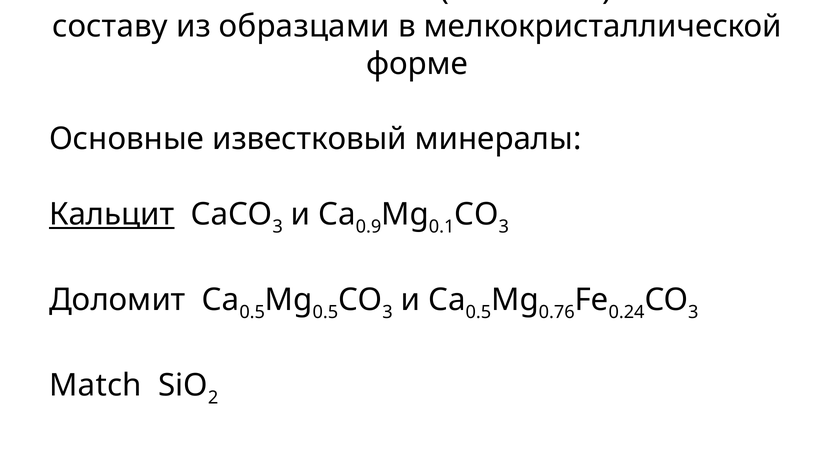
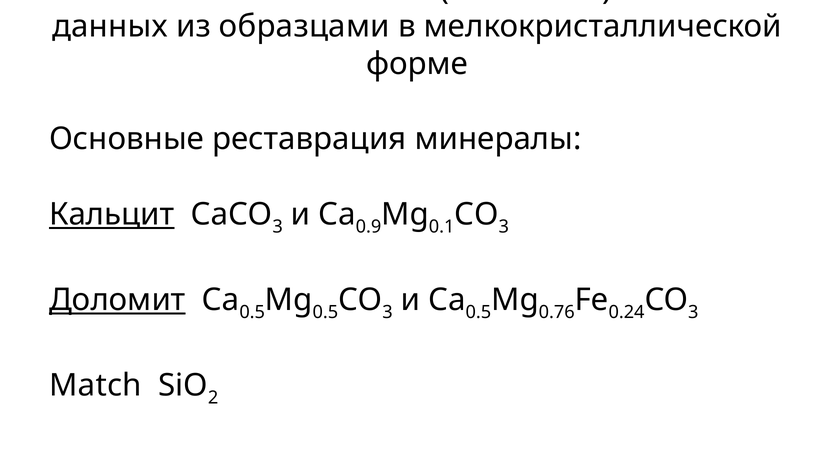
составу: составу -> данных (110, 26)
известковый: известковый -> реставрация (309, 139)
Доломит underline: none -> present (117, 300)
